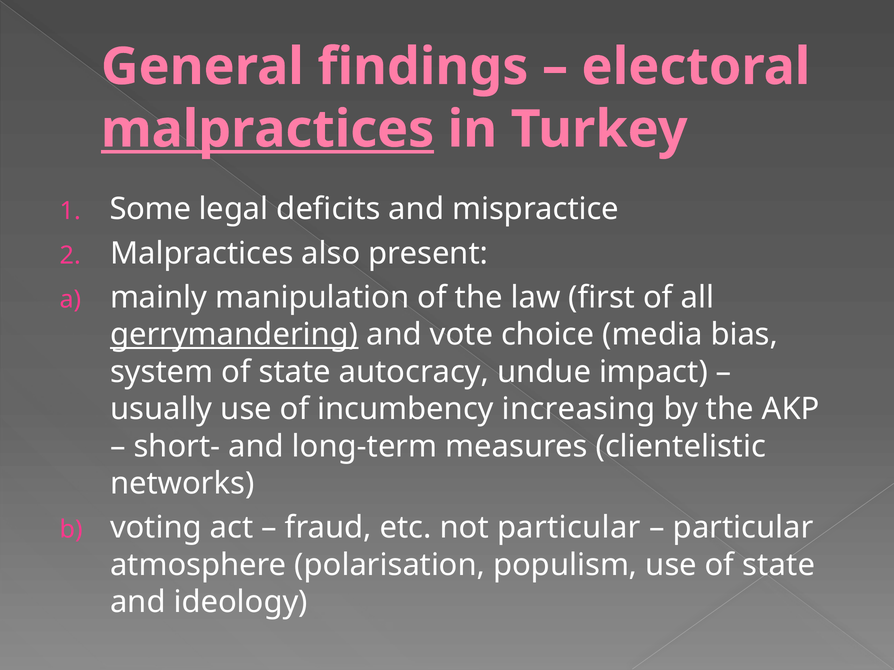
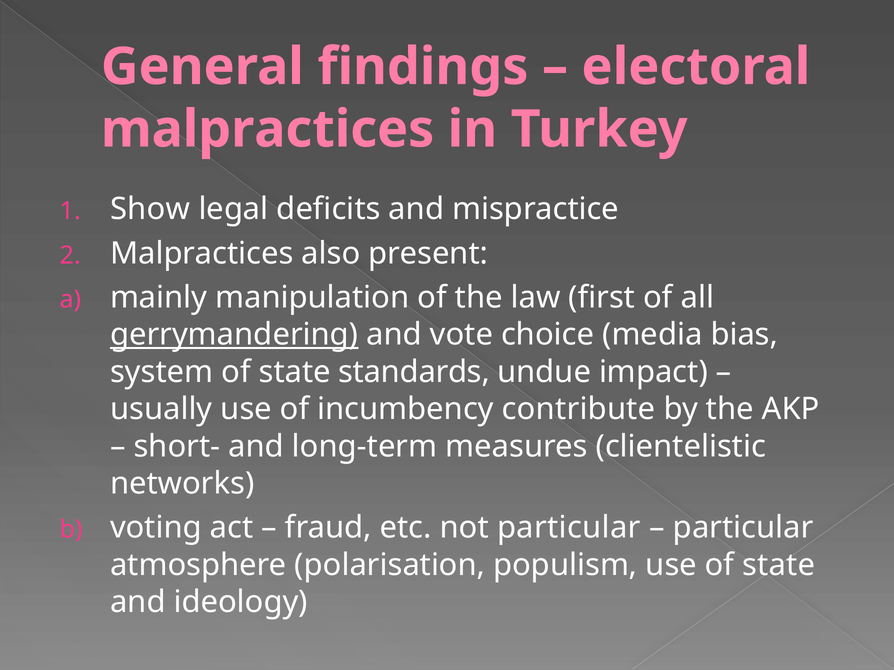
malpractices underline: present -> none (268, 129)
Some: Some -> Show (150, 209)
autocracy: autocracy -> standards (414, 372)
increasing: increasing -> contribute (579, 409)
